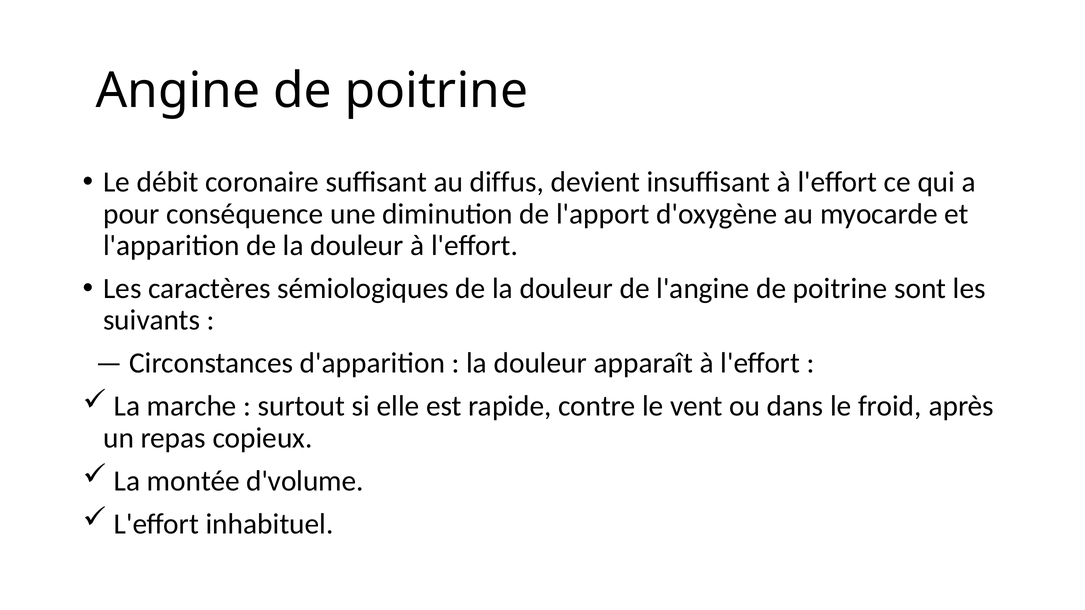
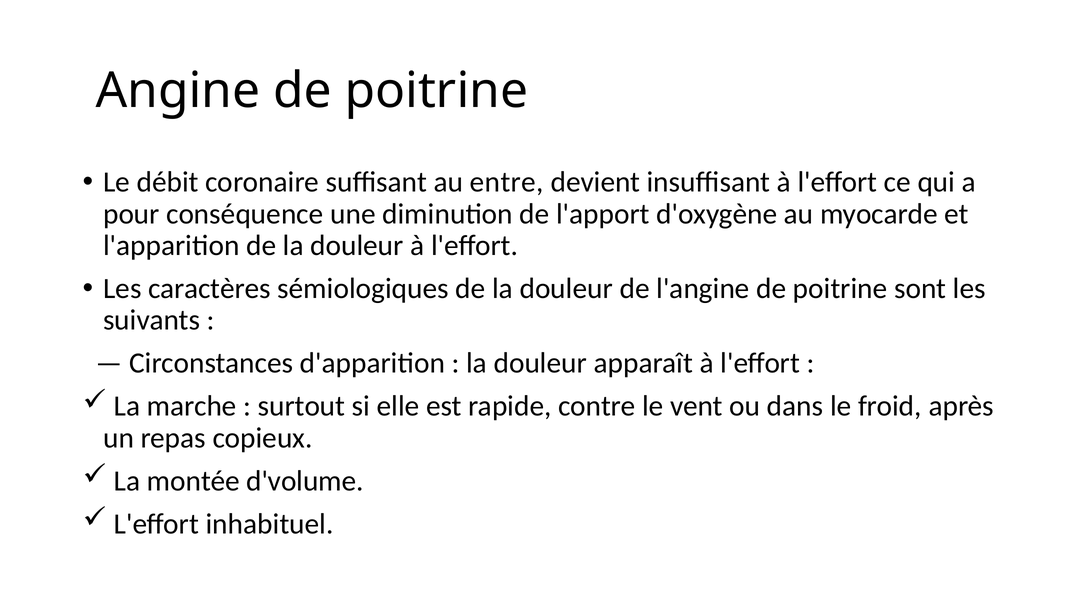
diffus: diffus -> entre (507, 182)
